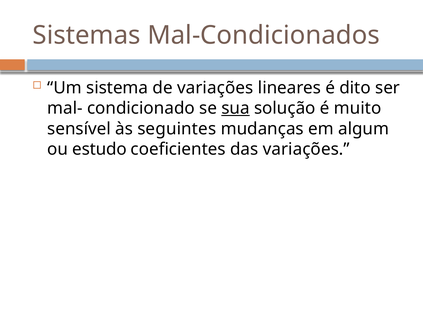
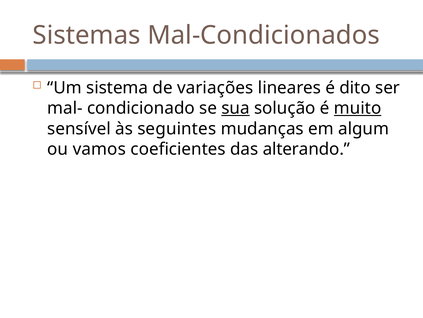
muito underline: none -> present (358, 108)
estudo: estudo -> vamos (99, 149)
das variações: variações -> alterando (306, 149)
